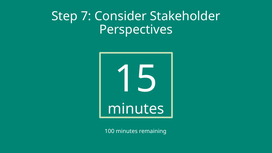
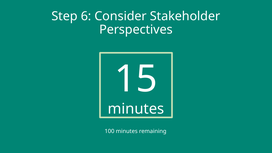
7: 7 -> 6 (86, 16)
